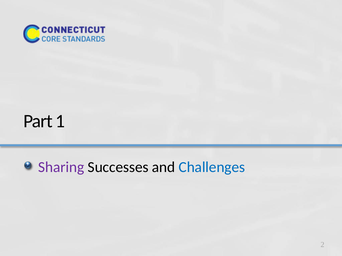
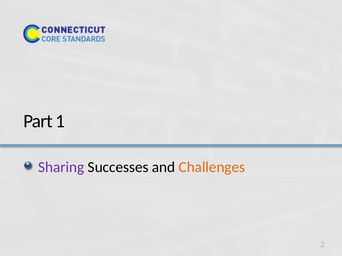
Challenges colour: blue -> orange (212, 167)
